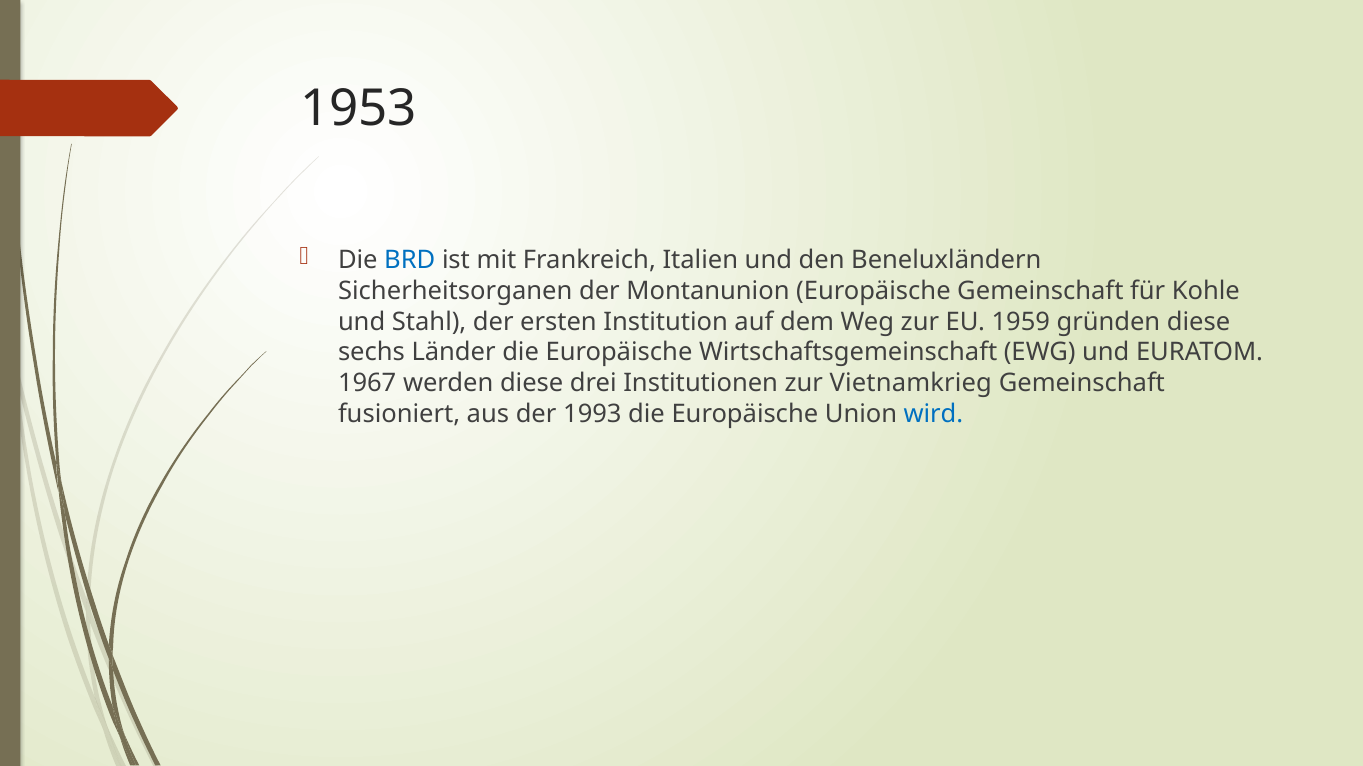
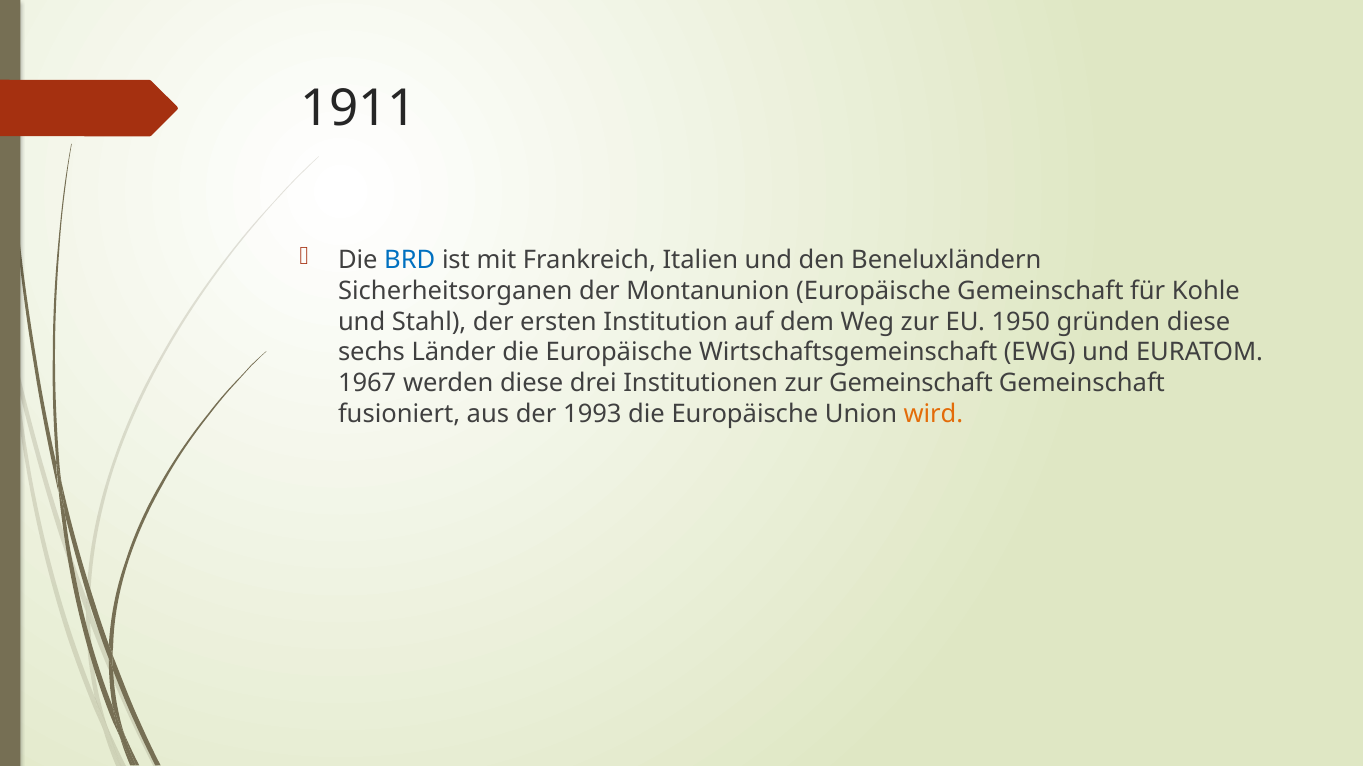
1953: 1953 -> 1911 (359, 109)
1959: 1959 -> 1950 (1021, 322)
zur Vietnamkrieg: Vietnamkrieg -> Gemeinschaft (911, 383)
wird colour: blue -> orange (933, 414)
